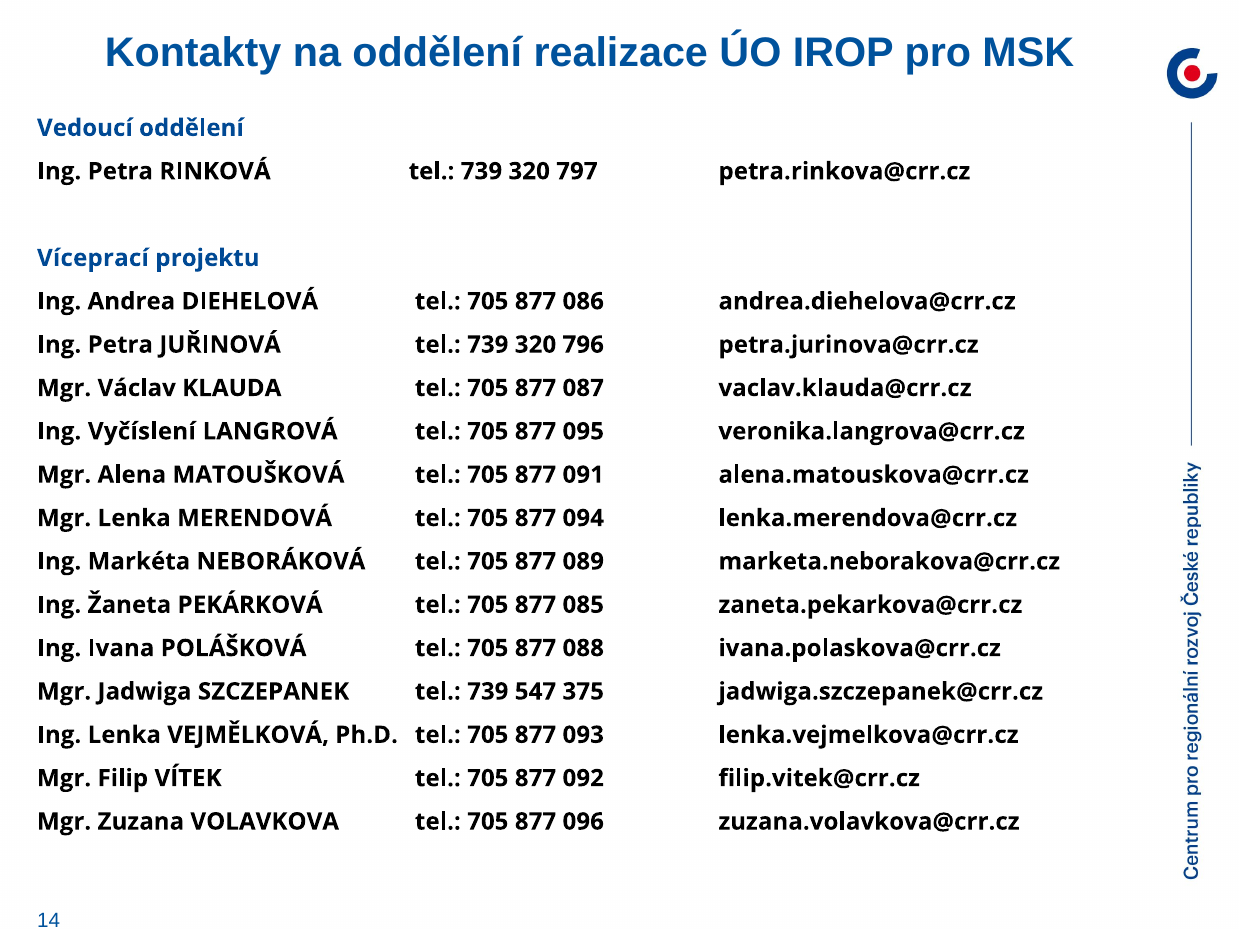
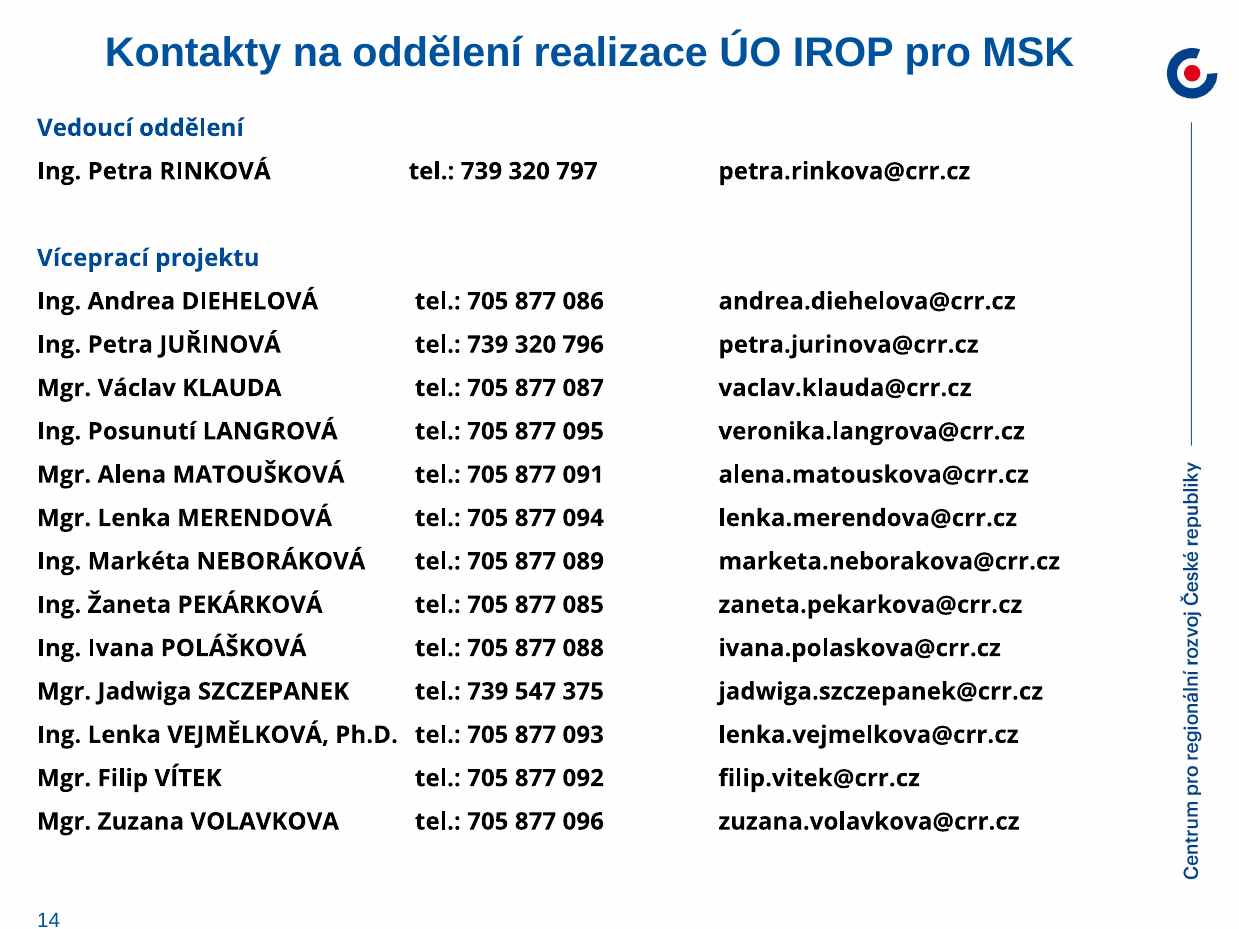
Vyčíslení: Vyčíslení -> Posunutí (142, 432)
